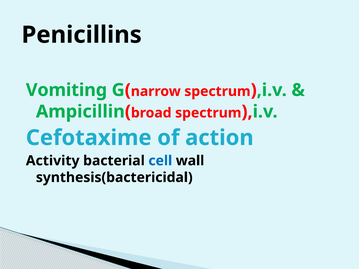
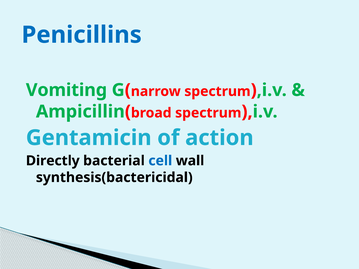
Penicillins colour: black -> blue (82, 35)
Cefotaxime: Cefotaxime -> Gentamicin (89, 138)
Activity: Activity -> Directly (53, 161)
